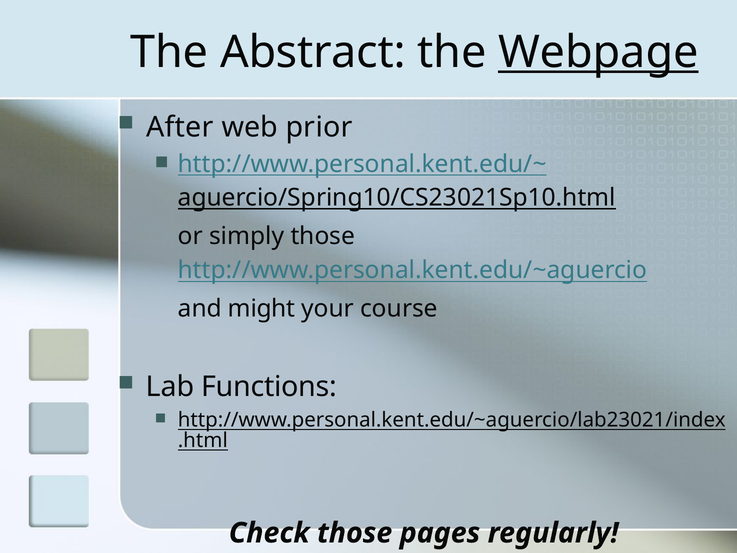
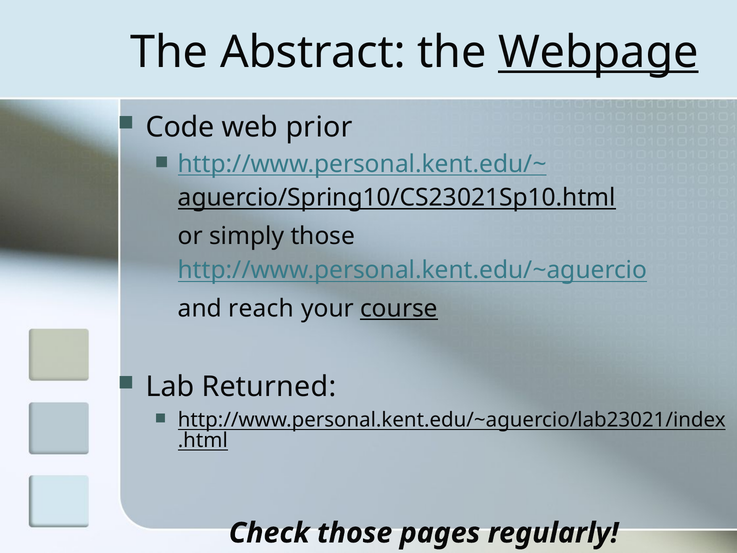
After: After -> Code (180, 127)
might: might -> reach (261, 309)
course underline: none -> present (399, 309)
Functions: Functions -> Returned (269, 387)
